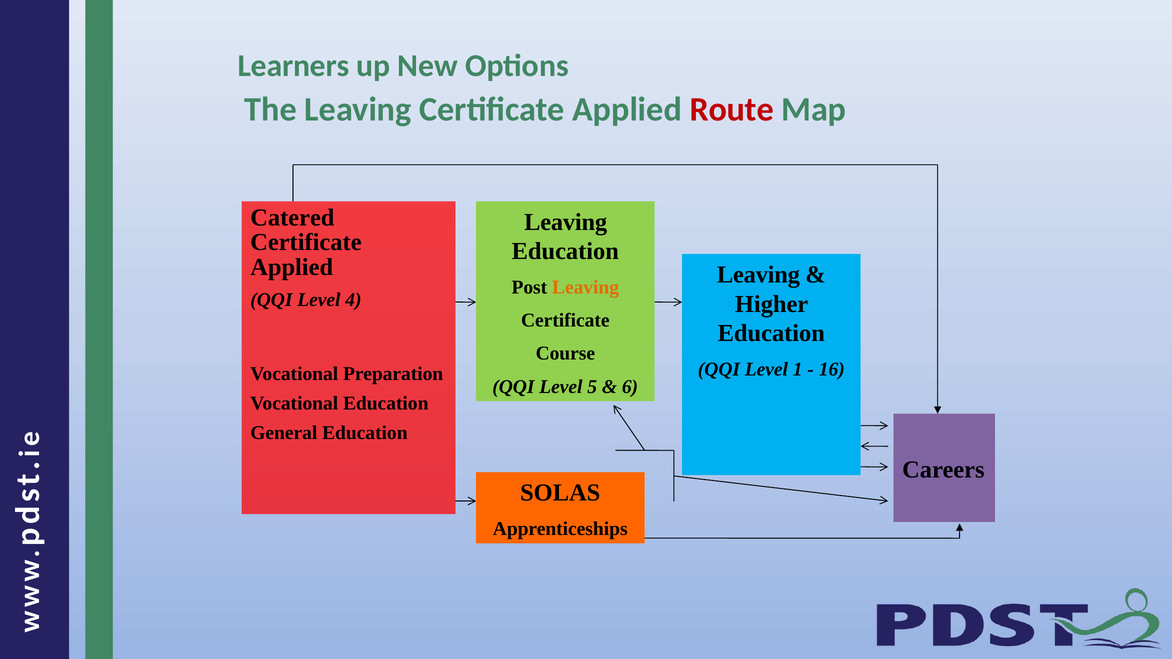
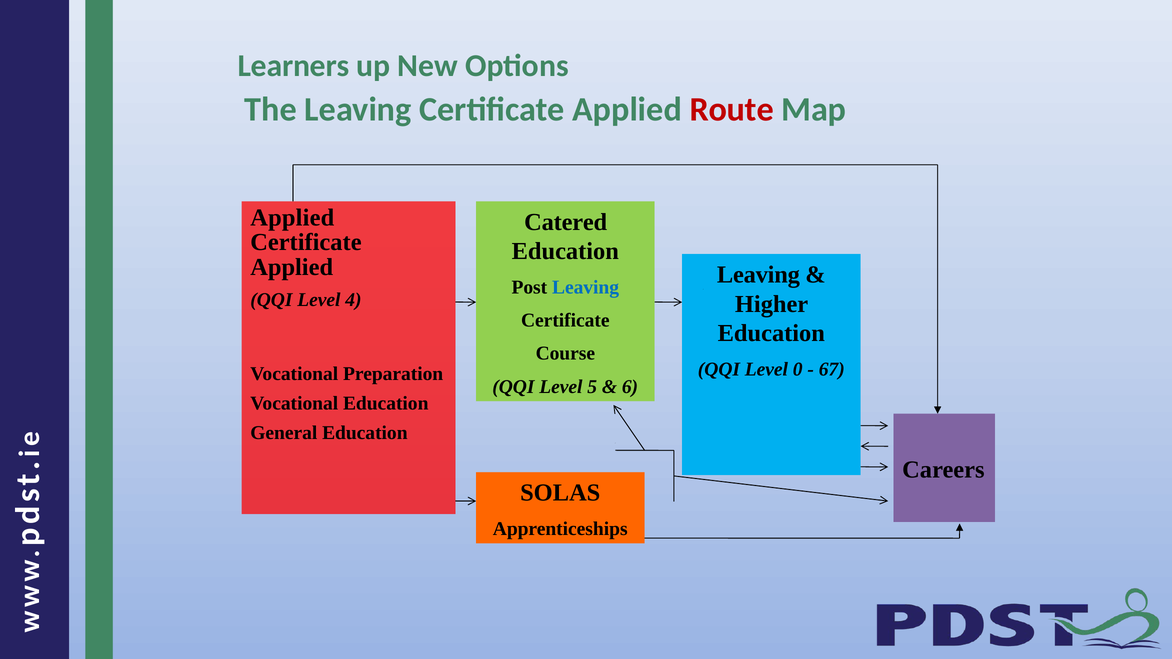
Catered: Catered -> Applied (292, 218)
Leaving: Leaving -> Catered (566, 222)
Leaving colour: orange -> blue (586, 287)
1: 1 -> 0 (798, 369)
16: 16 -> 67 (832, 369)
